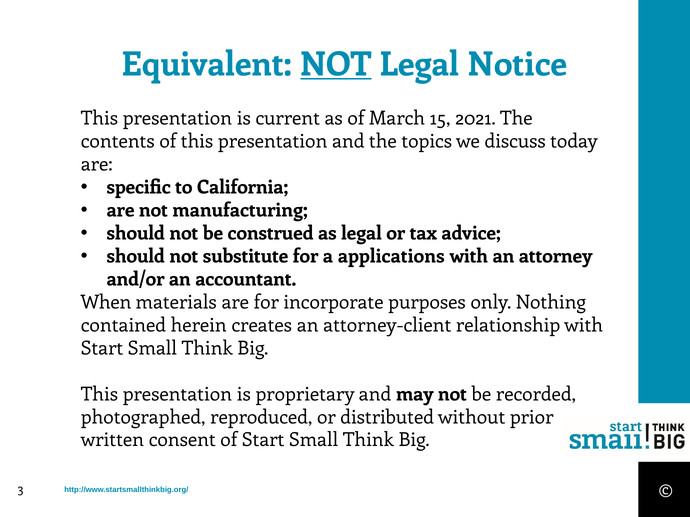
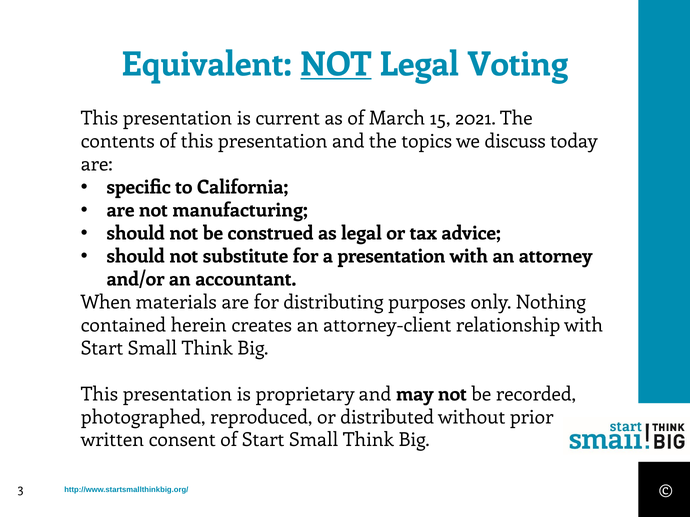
Notice: Notice -> Voting (518, 65)
a applications: applications -> presentation (391, 257)
incorporate: incorporate -> distributing (333, 303)
